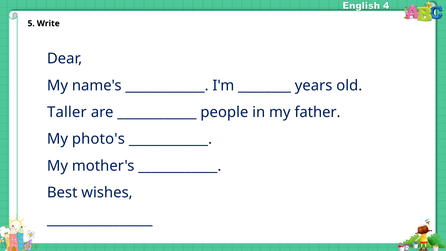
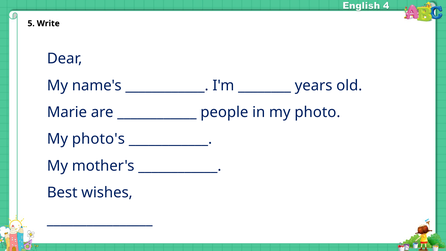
Taller: Taller -> Marie (67, 112)
father: father -> photo (317, 112)
